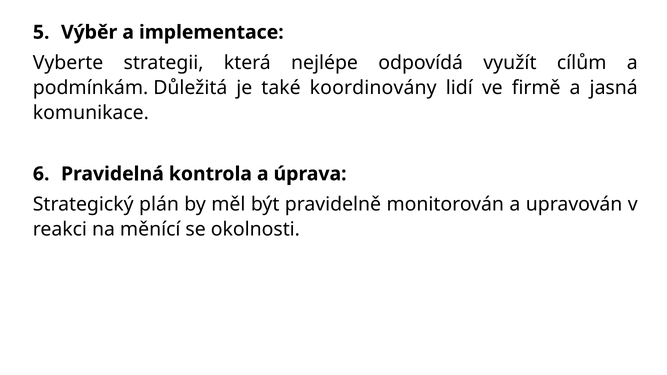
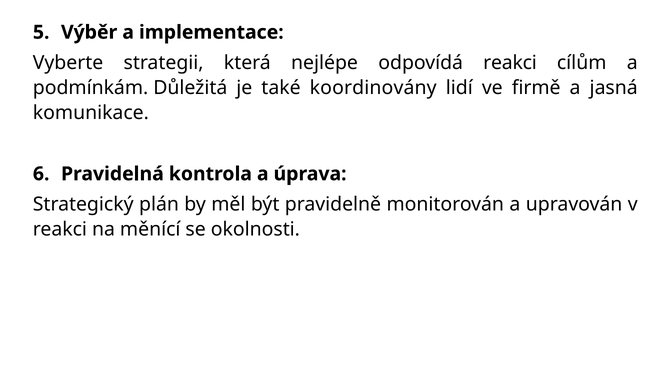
odpovídá využít: využít -> reakci (510, 63)
